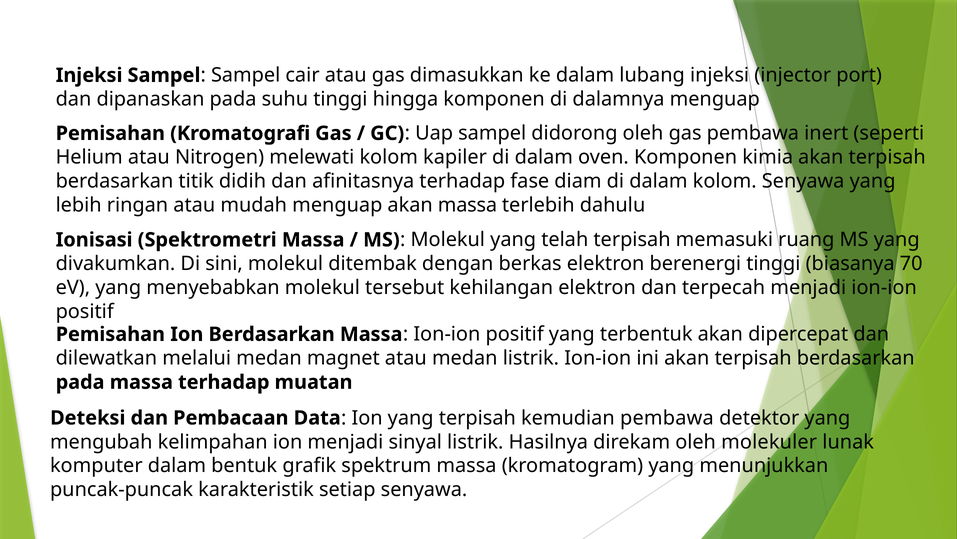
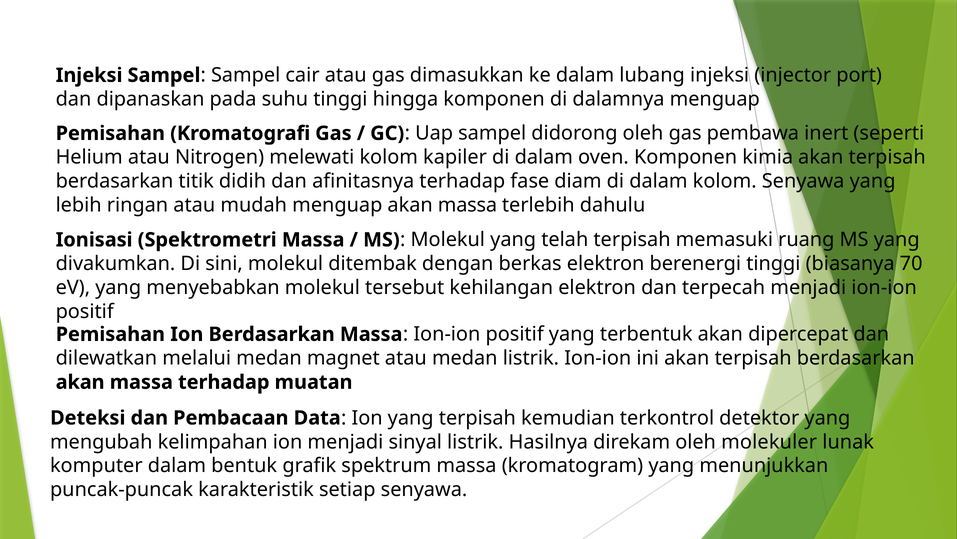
pada: pada -> akan (80, 382)
kemudian pembawa: pembawa -> terkontrol (667, 417)
